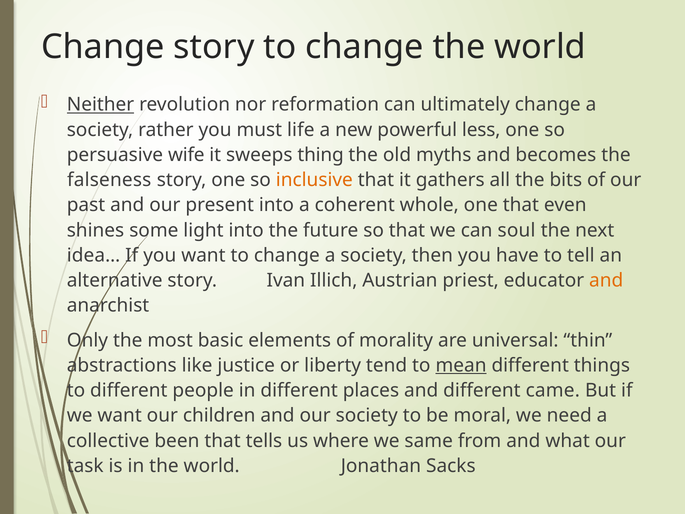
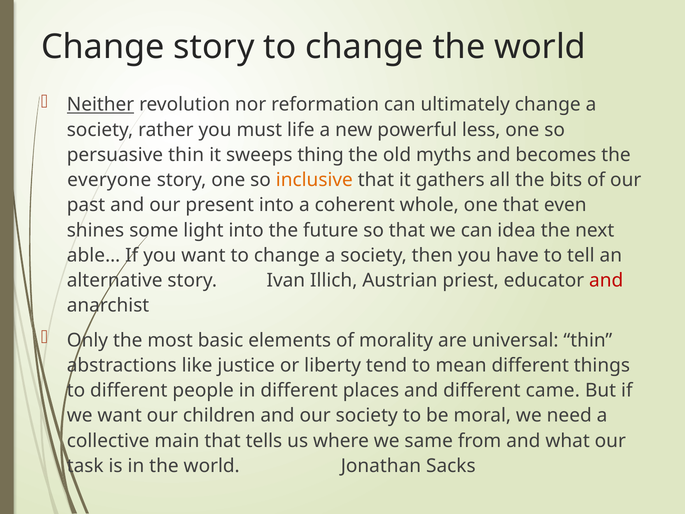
persuasive wife: wife -> thin (186, 155)
falseness: falseness -> everyone (109, 180)
soul: soul -> idea (517, 230)
idea…: idea… -> able… (94, 255)
and colour: orange -> red (606, 280)
mean underline: present -> none (461, 365)
been: been -> main (177, 441)
